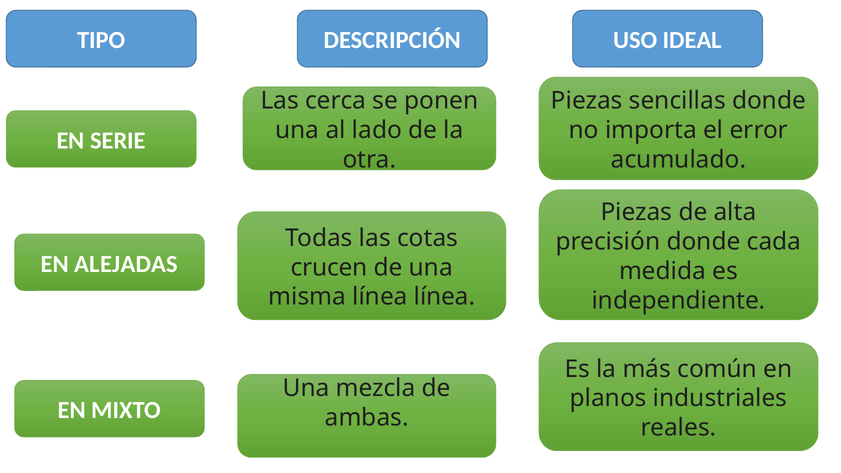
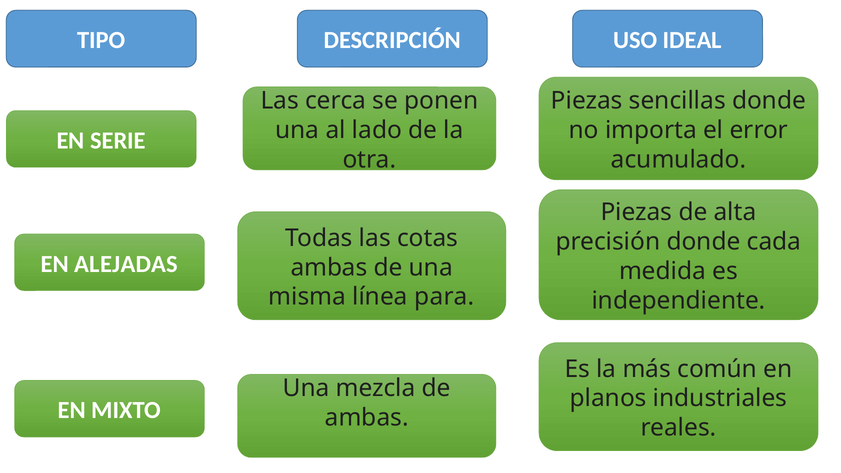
crucen: crucen -> ambas (329, 267)
línea línea: línea -> para (444, 297)
